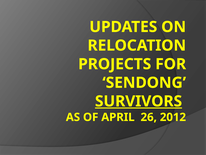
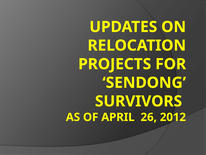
SURVIVORS underline: present -> none (139, 101)
